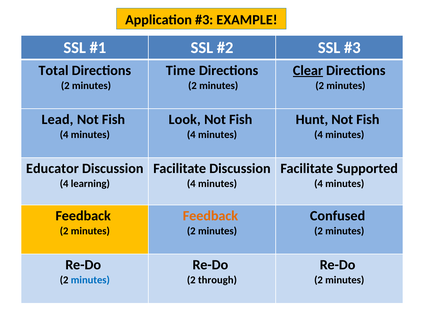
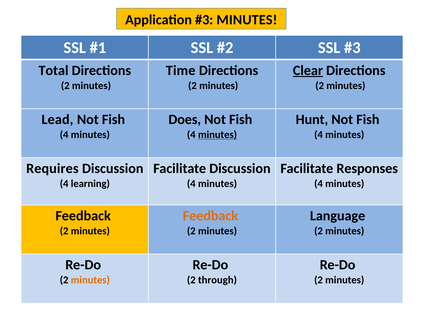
EXAMPLE: EXAMPLE -> MINUTES (247, 20)
Look: Look -> Does (185, 120)
minutes underline: none -> present (218, 135)
Educator: Educator -> Requires (52, 169)
Supported: Supported -> Responses (367, 169)
Confused: Confused -> Language (338, 216)
minutes colour: blue -> orange (90, 280)
